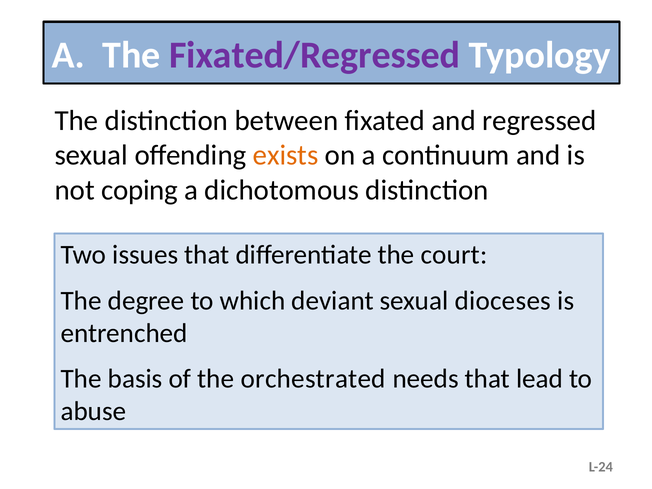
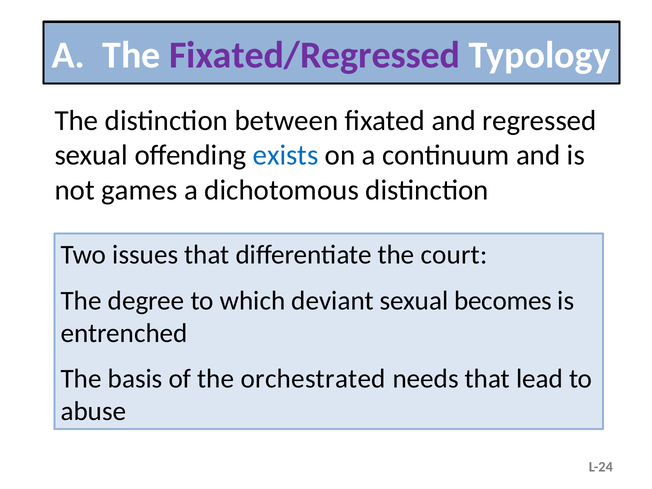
exists colour: orange -> blue (286, 155)
coping: coping -> games (139, 190)
dioceses: dioceses -> becomes (503, 301)
